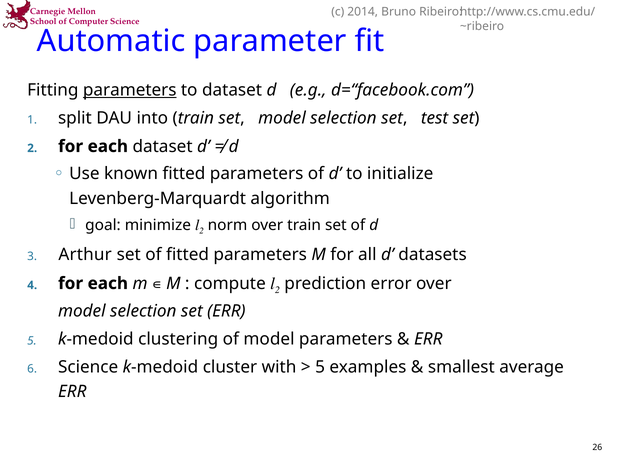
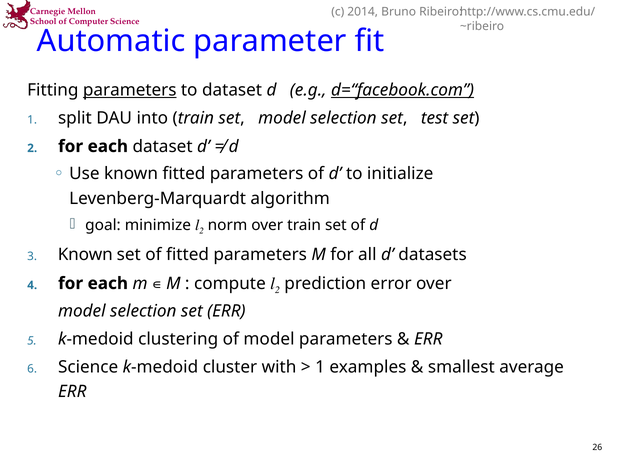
d=“facebook.com underline: none -> present (403, 90)
3 Arthur: Arthur -> Known (85, 255)
5: 5 -> 1 (320, 368)
